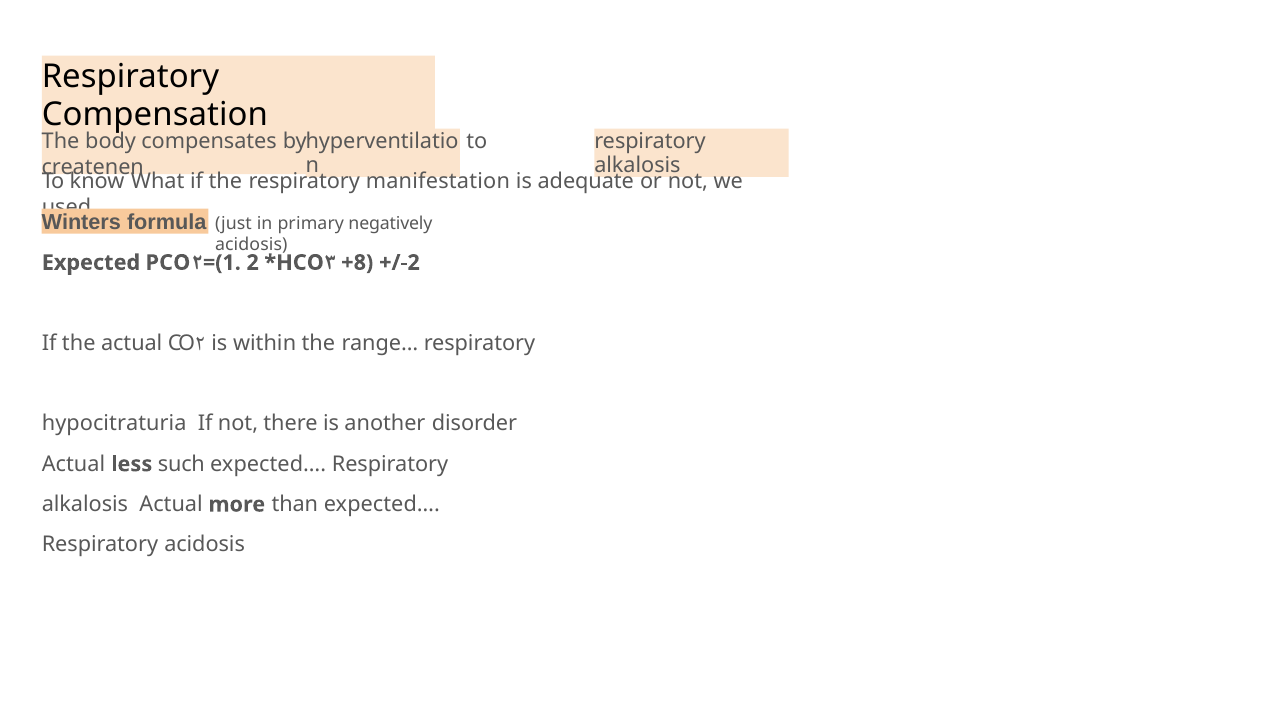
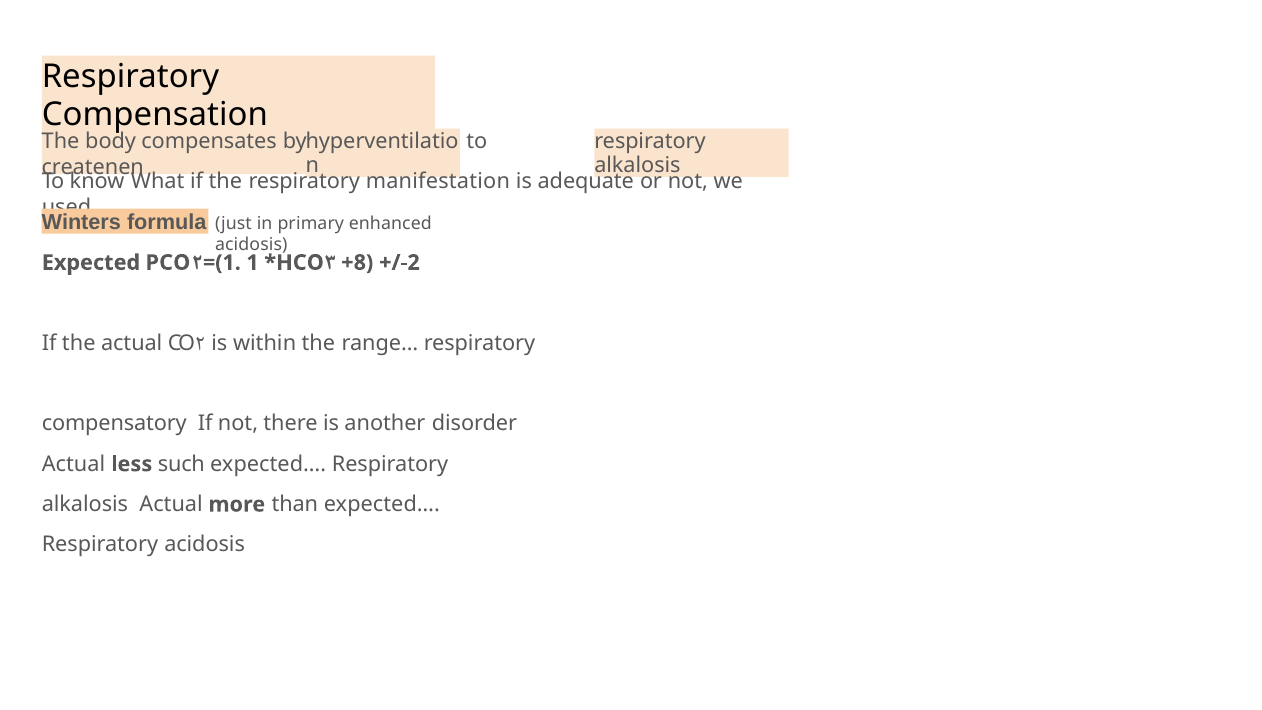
negatively: negatively -> enhanced (390, 224)
2: 2 -> 1 (253, 263)
hypocitraturia: hypocitraturia -> compensatory (114, 424)
